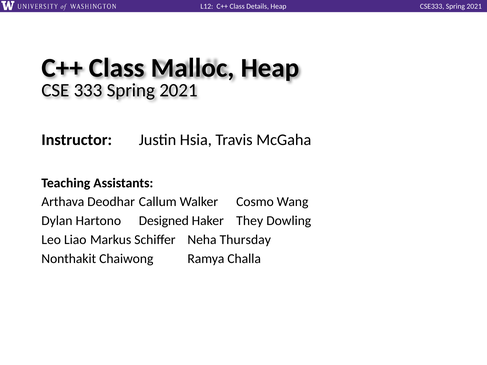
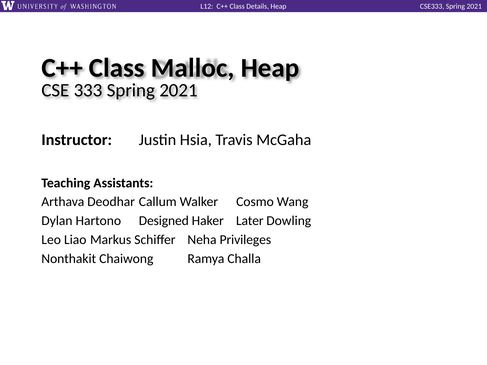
They: They -> Later (250, 221)
Thursday: Thursday -> Privileges (245, 240)
